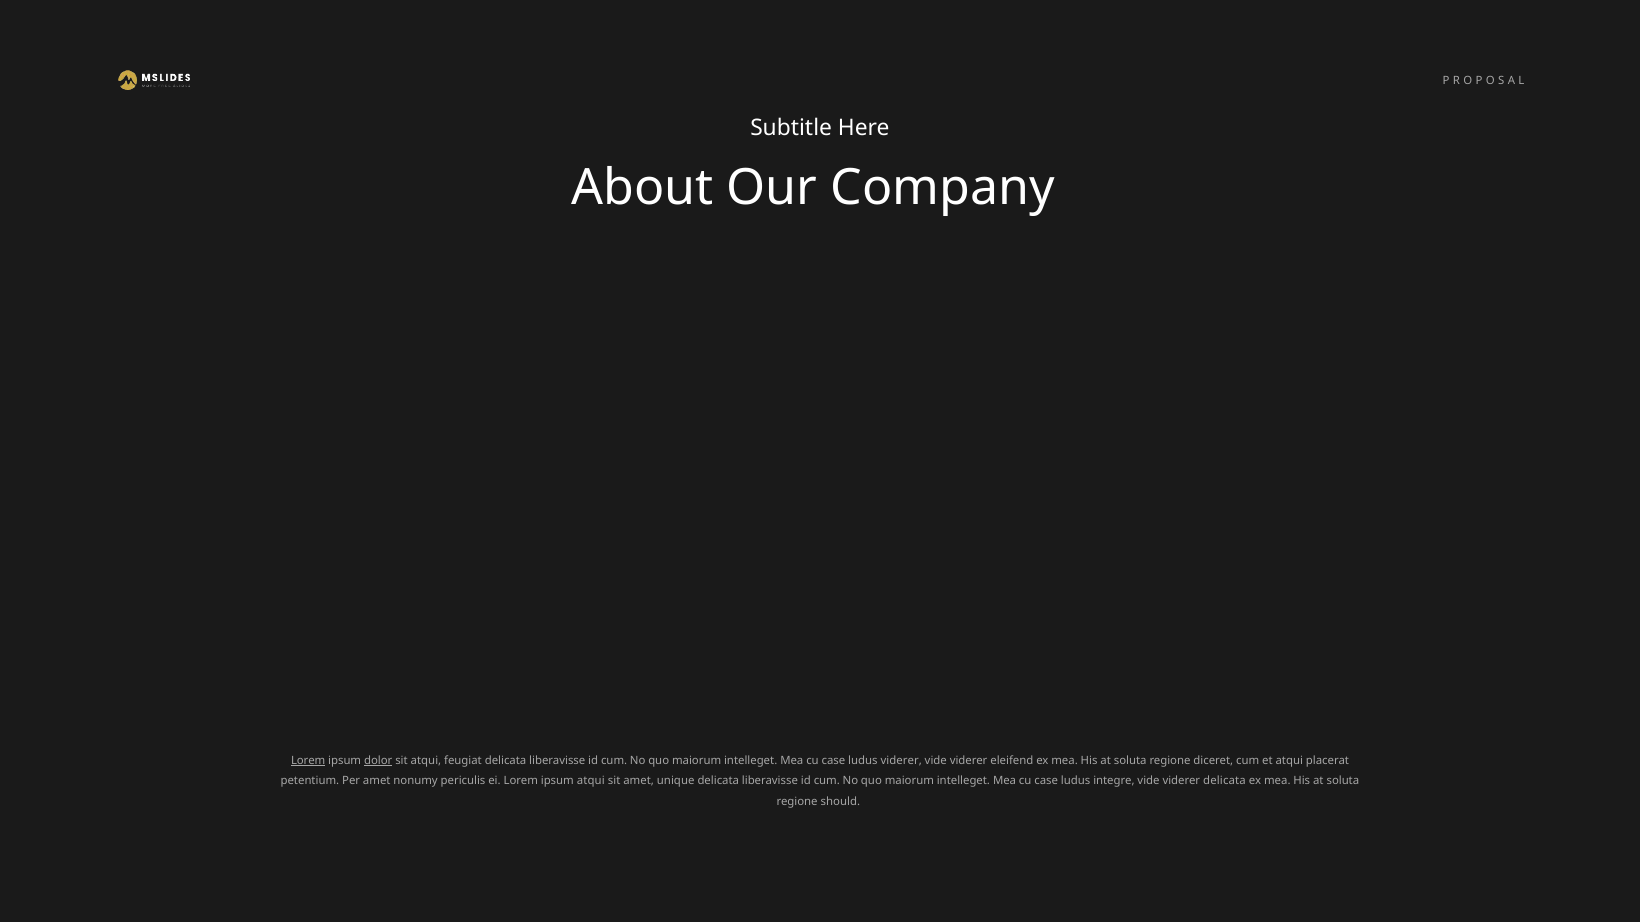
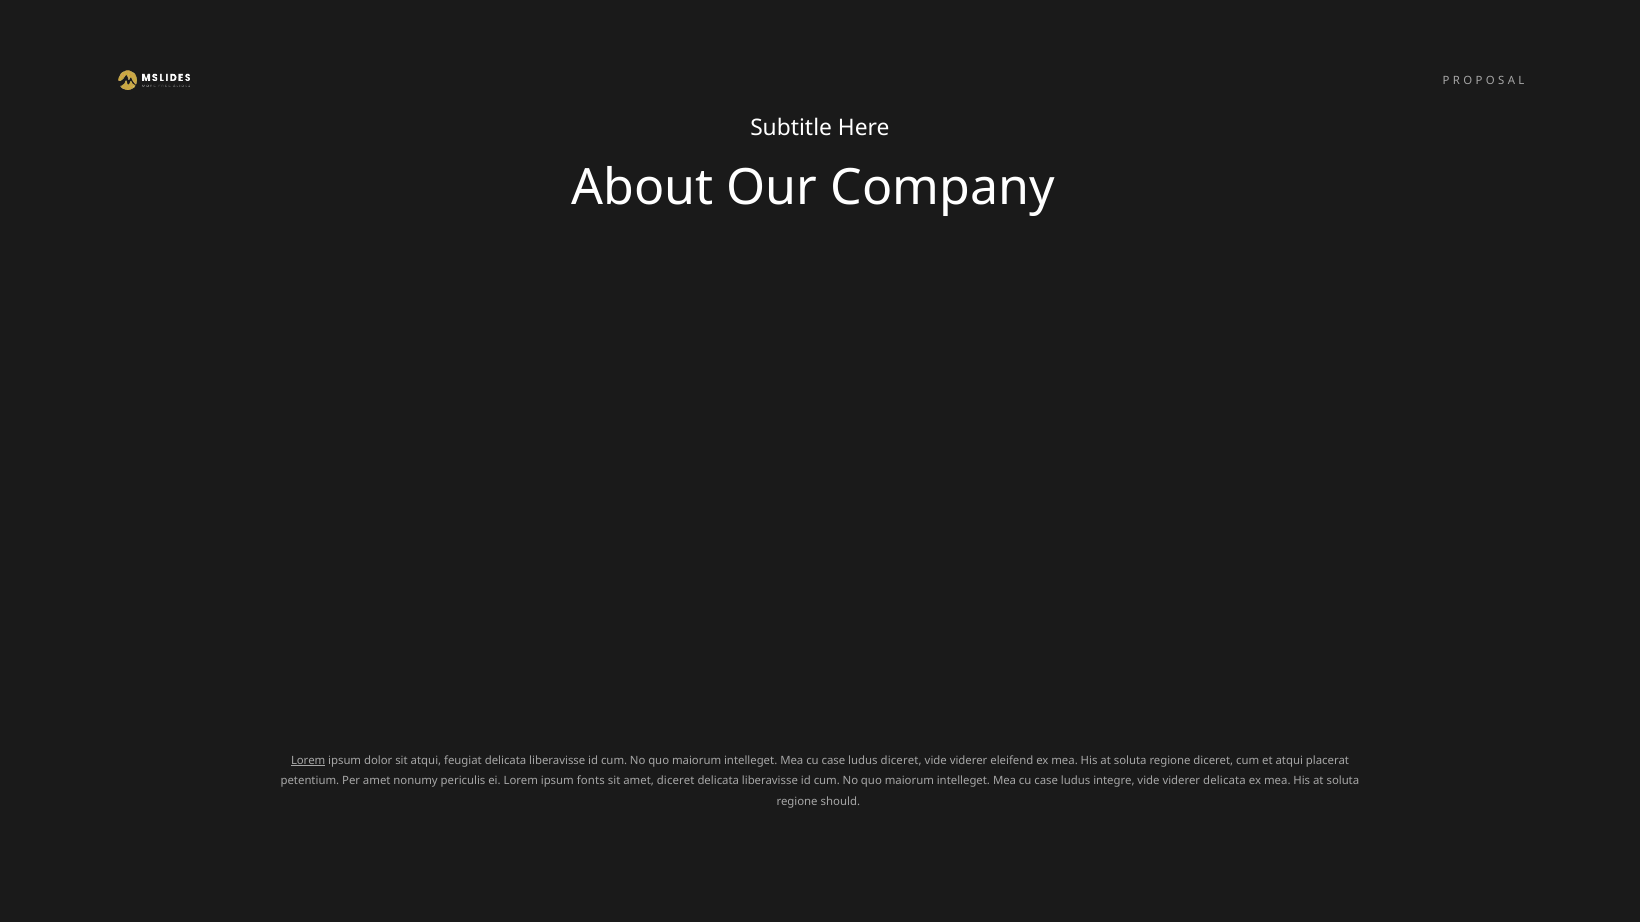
dolor underline: present -> none (378, 761)
ludus viderer: viderer -> diceret (901, 761)
ipsum atqui: atqui -> fonts (591, 782)
amet unique: unique -> diceret (676, 782)
